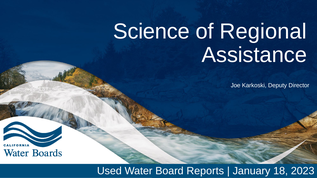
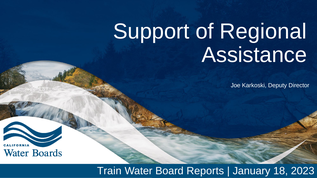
Science: Science -> Support (151, 31)
Used: Used -> Train (109, 171)
